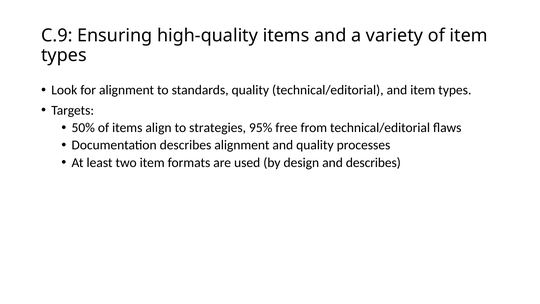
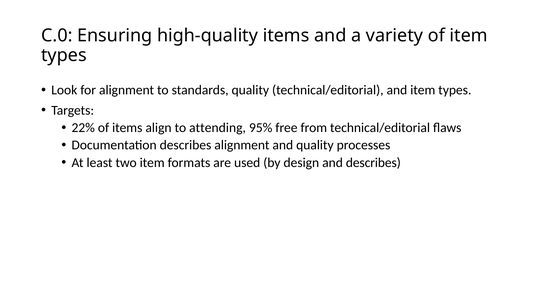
C.9: C.9 -> C.0 (57, 36)
50%: 50% -> 22% (83, 128)
strategies: strategies -> attending (218, 128)
